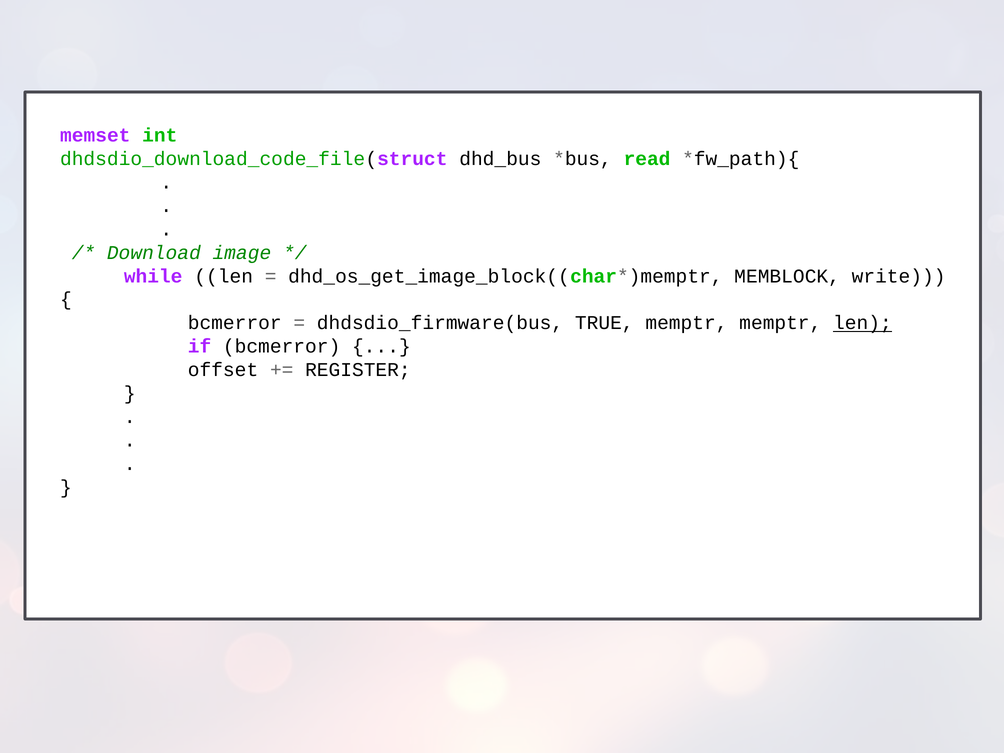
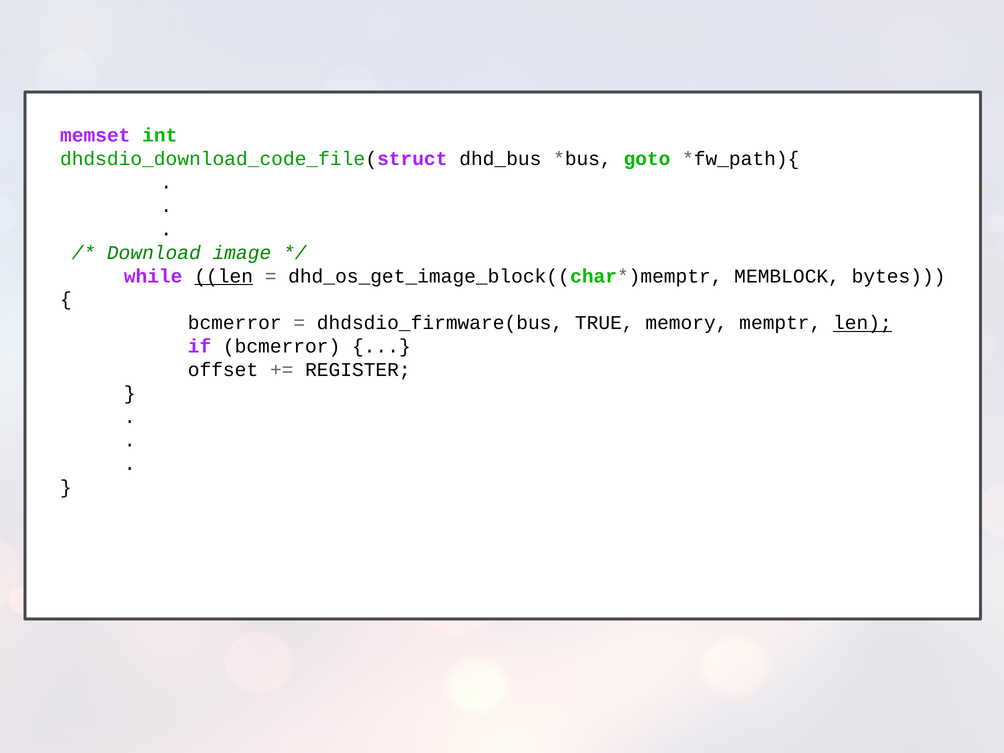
read: read -> goto (647, 159)
len underline: none -> present (224, 276)
write: write -> bytes (899, 276)
TRUE memptr: memptr -> memory (686, 323)
